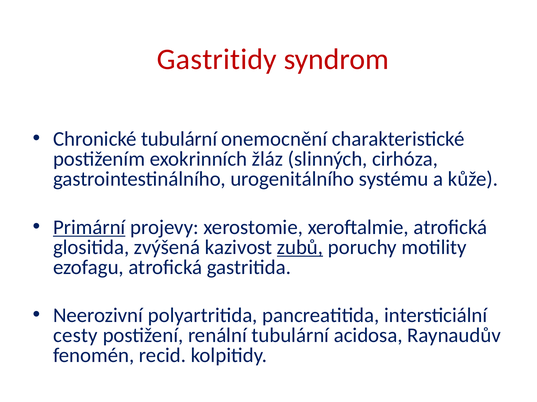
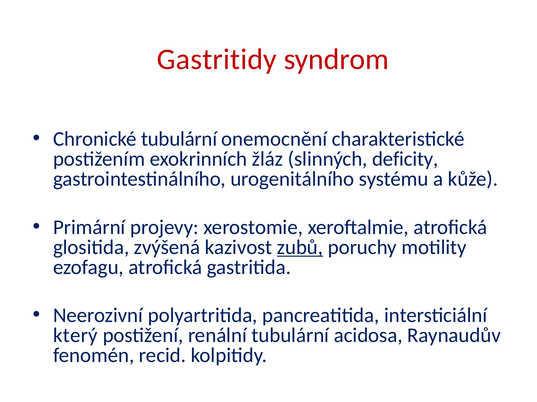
cirhóza: cirhóza -> deficity (405, 159)
Primární underline: present -> none (89, 228)
cesty: cesty -> který (75, 336)
